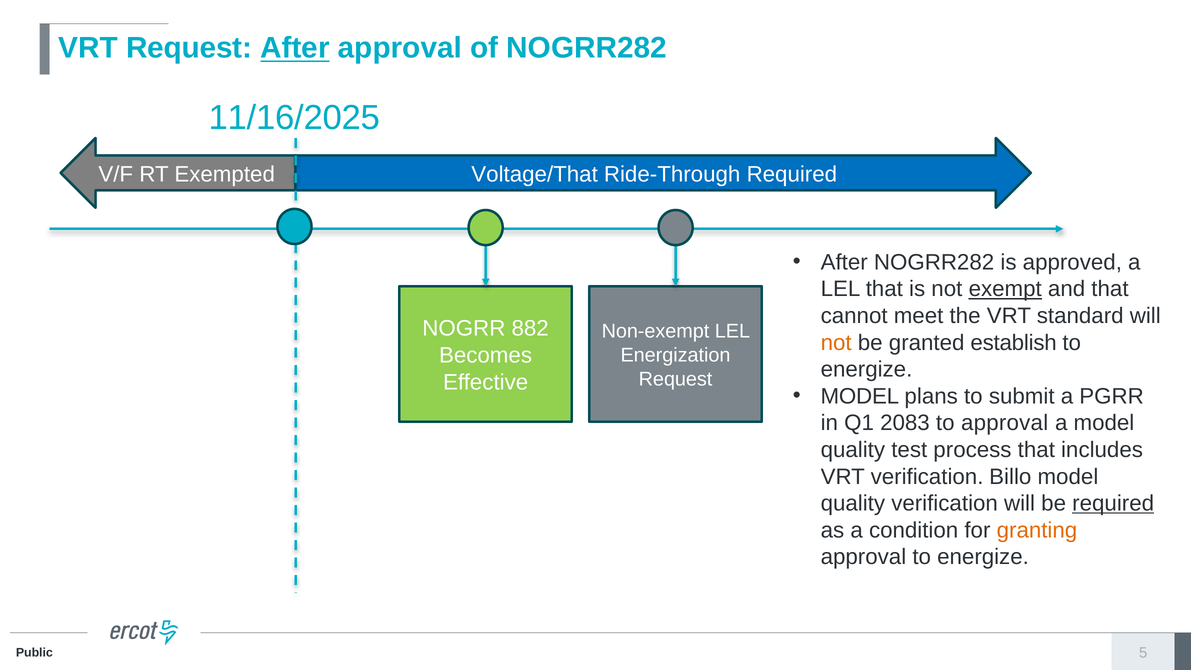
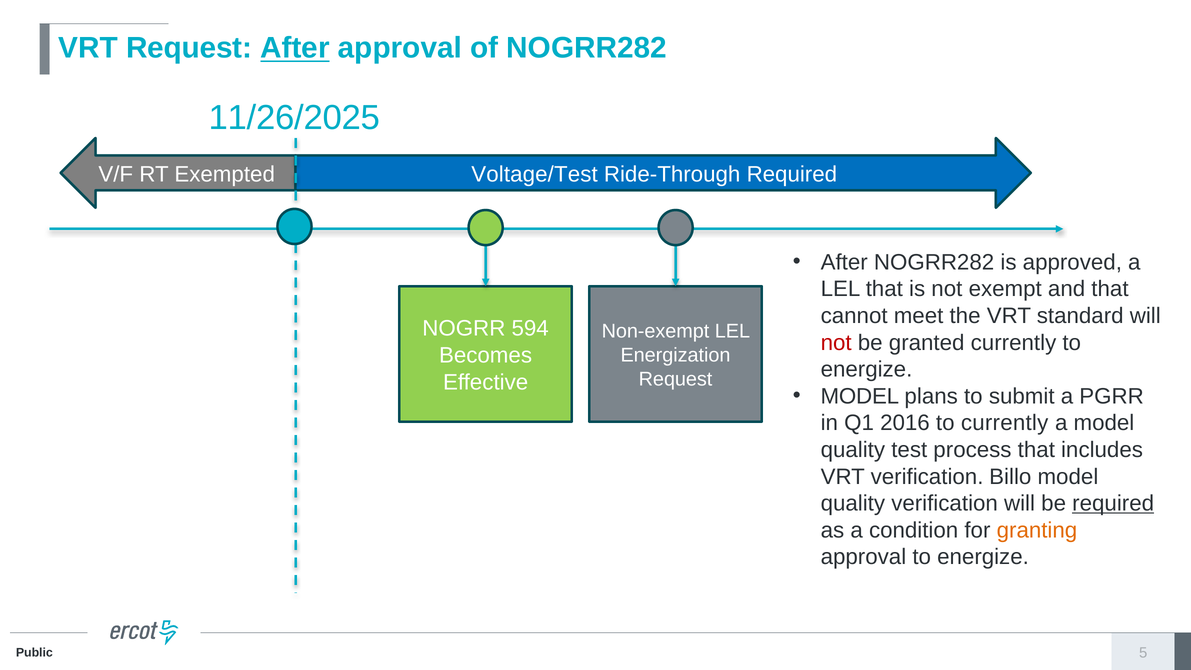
11/16/2025: 11/16/2025 -> 11/26/2025 (295, 118)
Voltage/That: Voltage/That -> Voltage/Test (535, 174)
exempt underline: present -> none (1005, 289)
882: 882 -> 594 (530, 329)
not colour: orange -> red (836, 343)
granted establish: establish -> currently (1013, 343)
2083: 2083 -> 2016 (905, 423)
to approval: approval -> currently (1005, 423)
